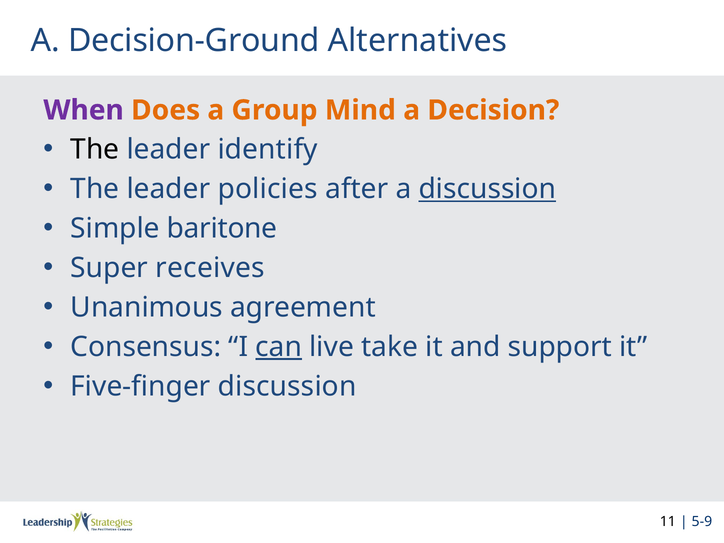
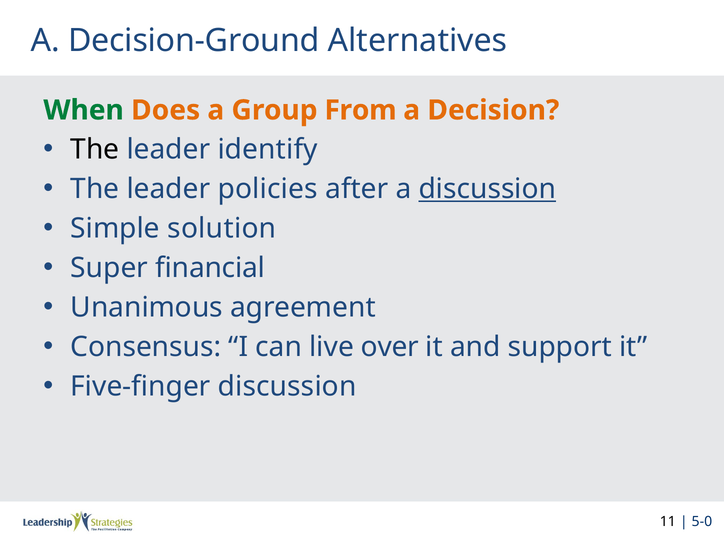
When colour: purple -> green (84, 110)
Mind: Mind -> From (360, 110)
baritone: baritone -> solution (222, 229)
receives: receives -> financial (210, 268)
can underline: present -> none (279, 347)
take: take -> over (390, 347)
5-9: 5-9 -> 5-0 (702, 521)
